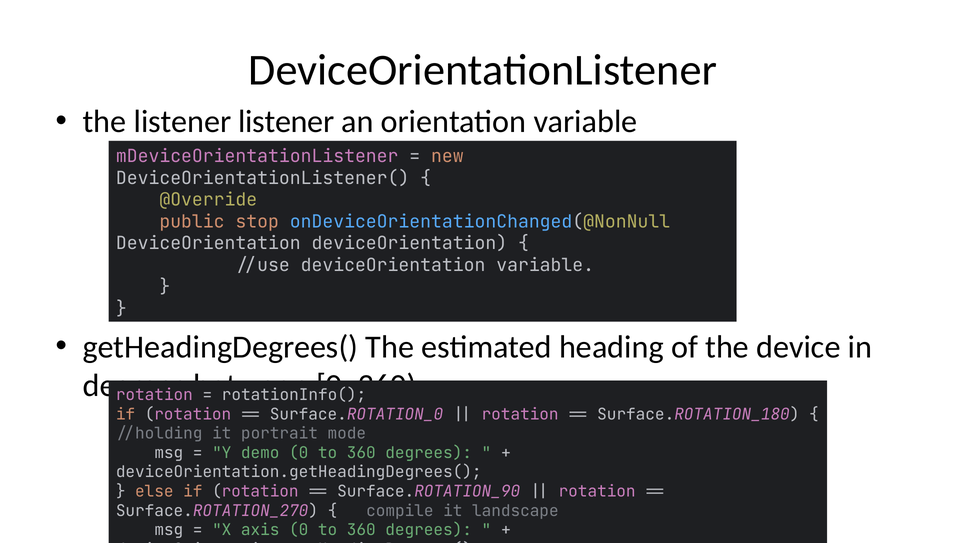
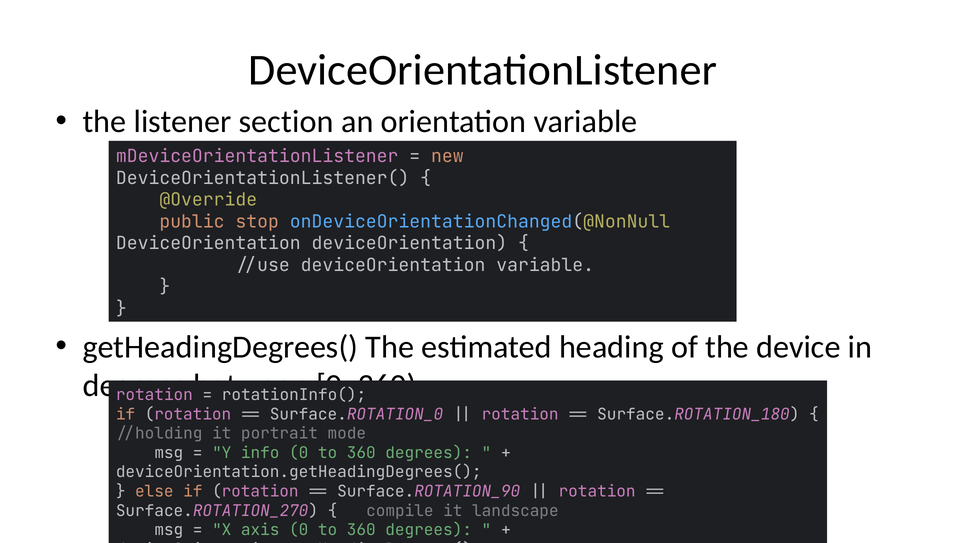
listener listener: listener -> section (286, 122)
demo: demo -> info (260, 453)
